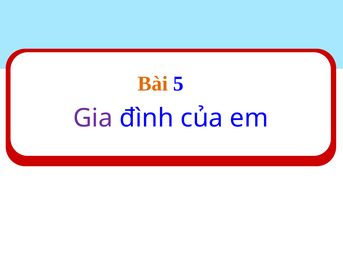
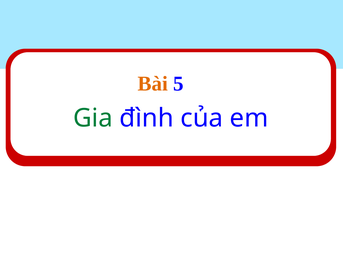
Gia colour: purple -> green (93, 118)
